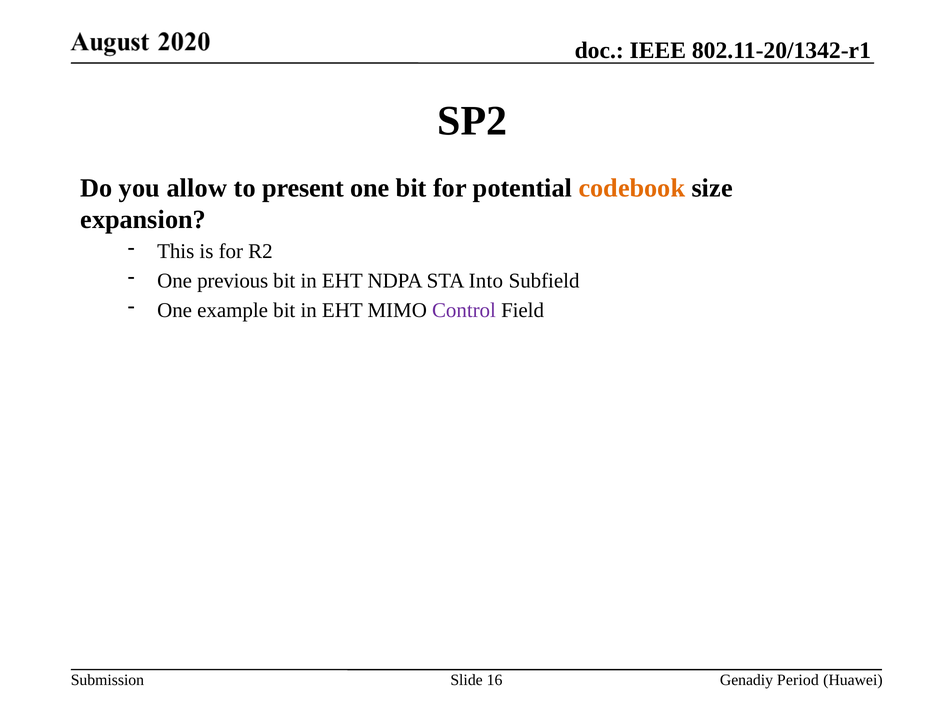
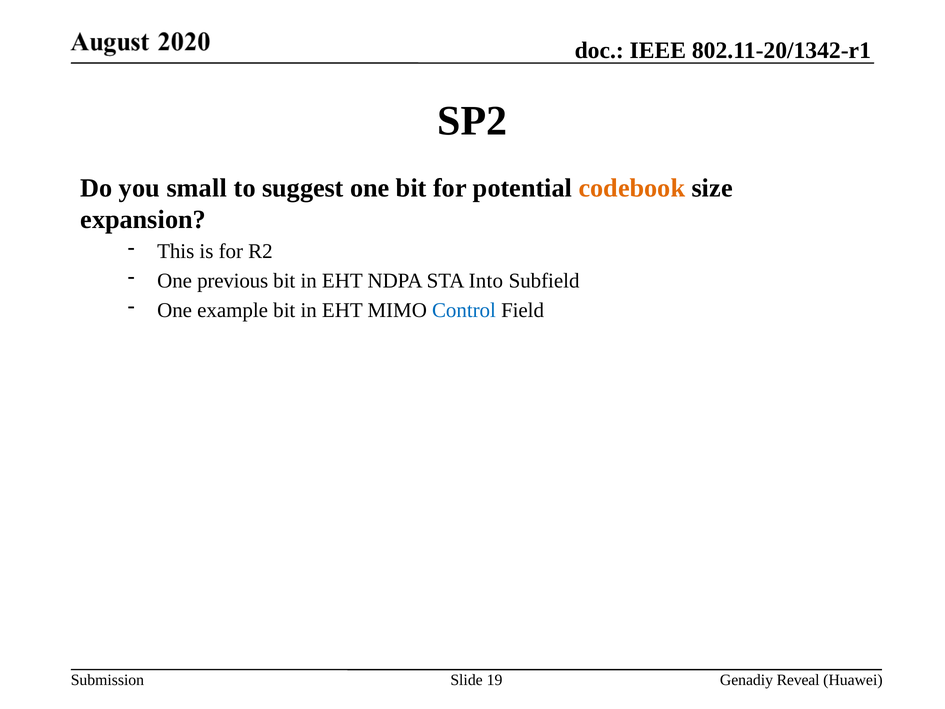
allow: allow -> small (197, 188)
present: present -> suggest (303, 188)
Control colour: purple -> blue (464, 310)
16: 16 -> 19 (495, 680)
Period: Period -> Reveal (798, 680)
